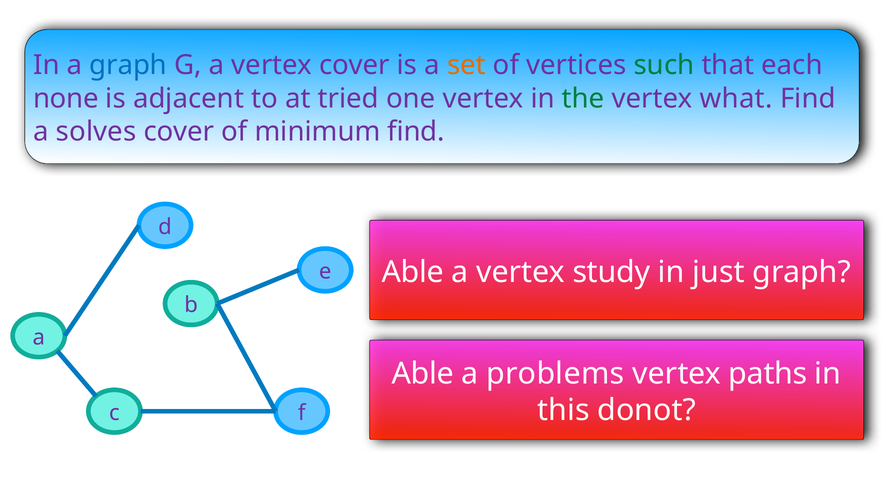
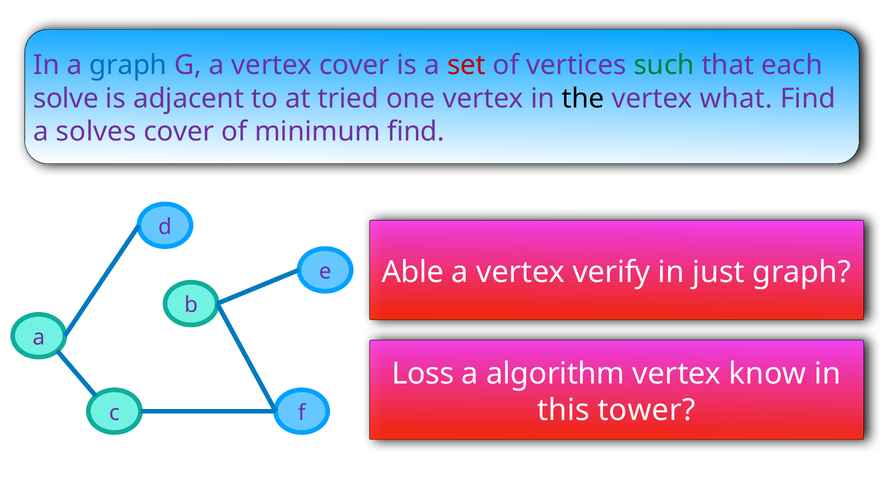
set colour: orange -> red (466, 65)
none: none -> solve (66, 99)
the colour: green -> black (583, 99)
study: study -> verify (611, 272)
Able: Able -> Loss (423, 374)
problems: problems -> algorithm (555, 374)
paths: paths -> know (768, 374)
donot: donot -> tower (646, 410)
